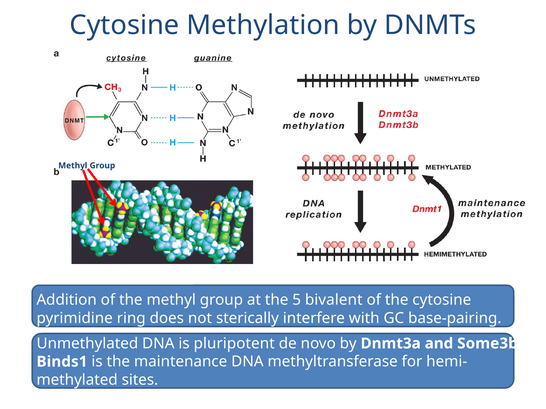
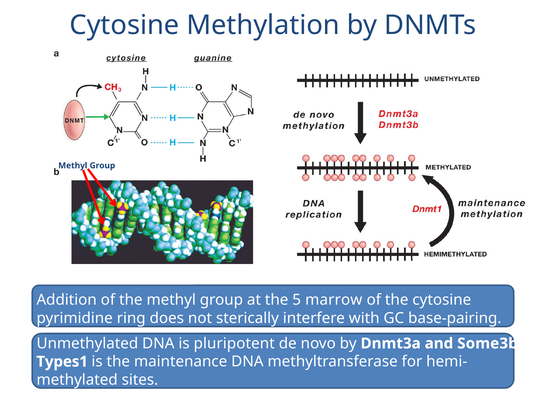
bivalent: bivalent -> marrow (334, 300)
Binds1: Binds1 -> Types1 (62, 362)
